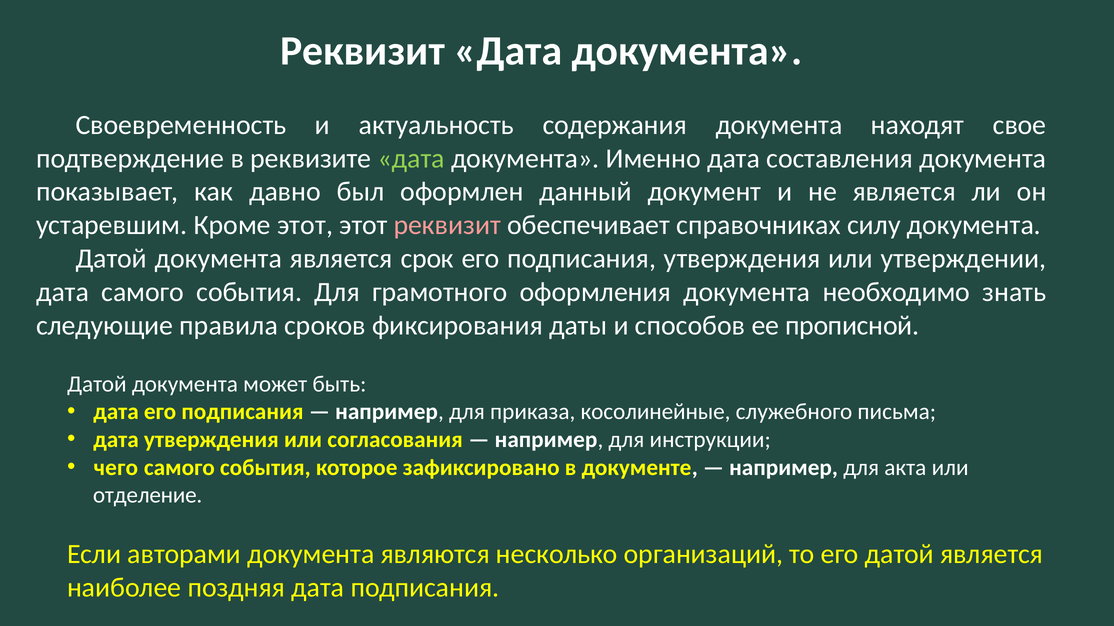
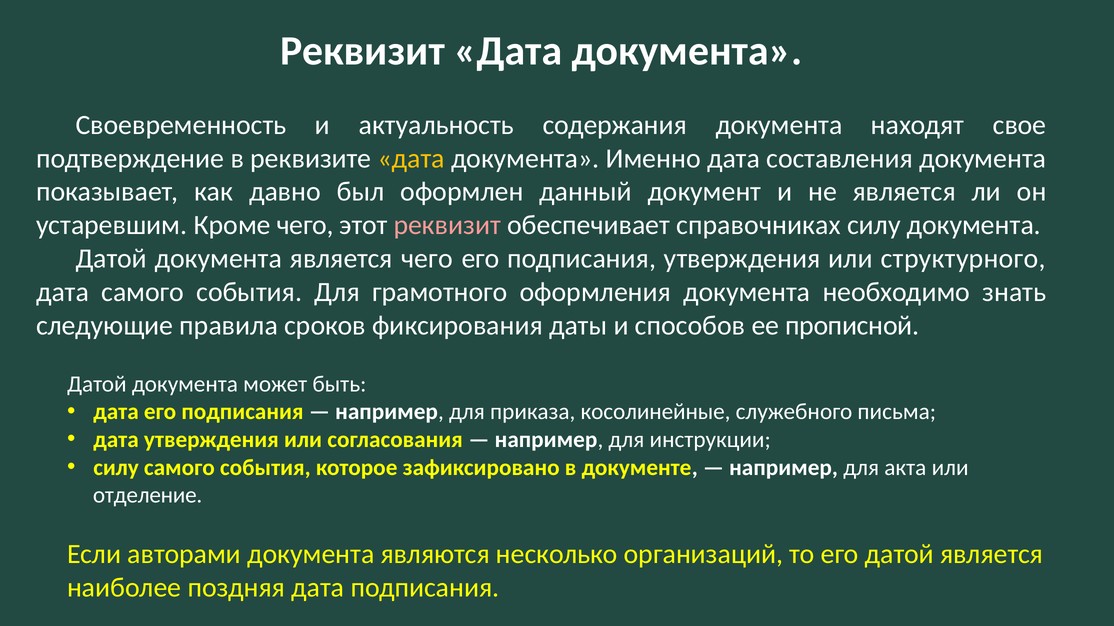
дата colour: light green -> yellow (411, 159)
Кроме этот: этот -> чего (305, 225)
является срок: срок -> чего (427, 259)
утверждении: утверждении -> структурного (963, 259)
чего: чего -> силу (116, 468)
